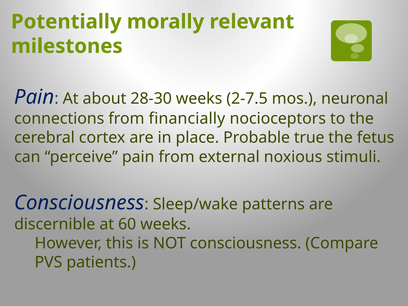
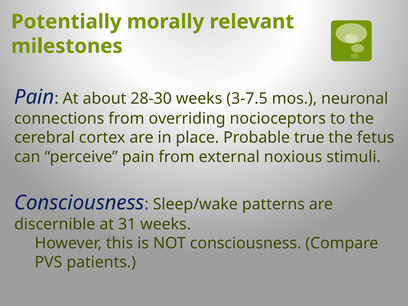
2-7.5: 2-7.5 -> 3-7.5 (247, 99)
financially: financially -> overriding (187, 119)
60: 60 -> 31 (127, 224)
